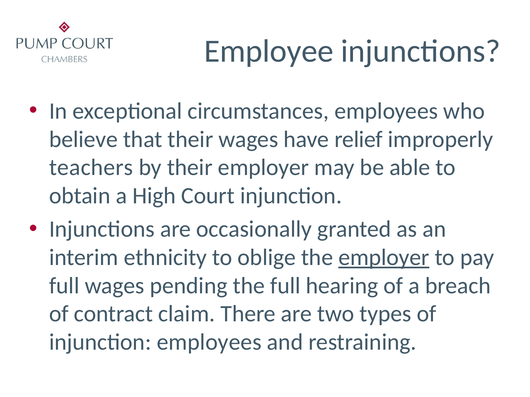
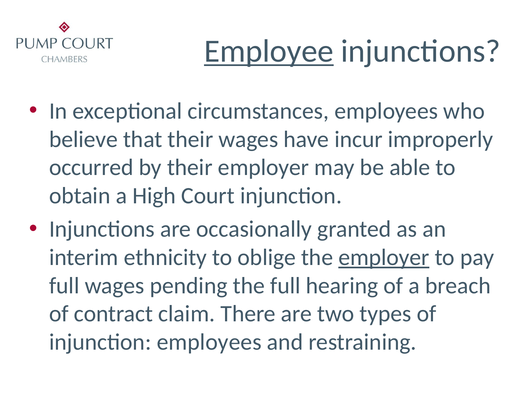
Employee underline: none -> present (269, 51)
relief: relief -> incur (358, 139)
teachers: teachers -> occurred (91, 168)
